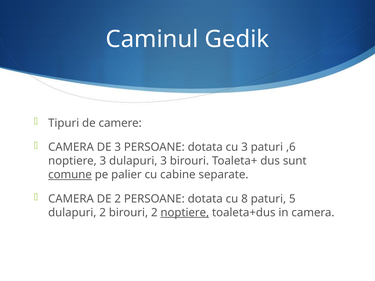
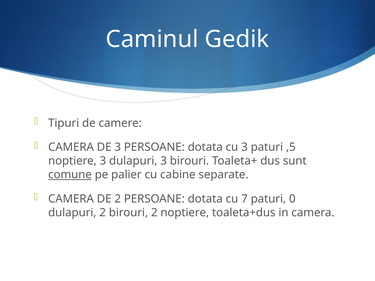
,6: ,6 -> ,5 (291, 147)
8: 8 -> 7 (245, 199)
5: 5 -> 0 (292, 199)
noptiere underline: present -> none (185, 213)
